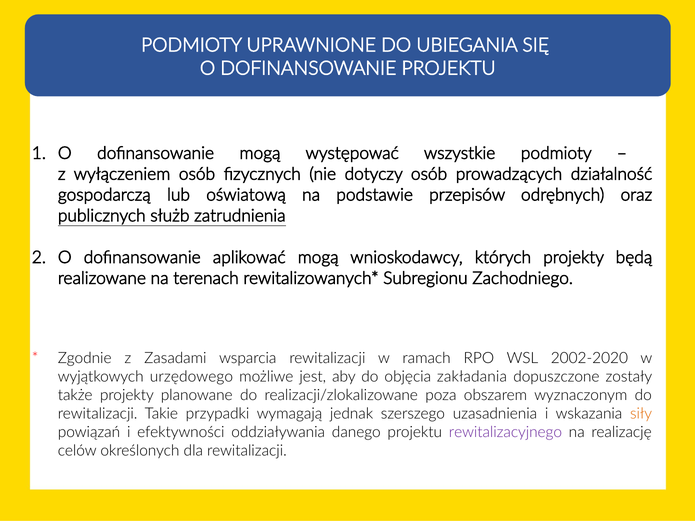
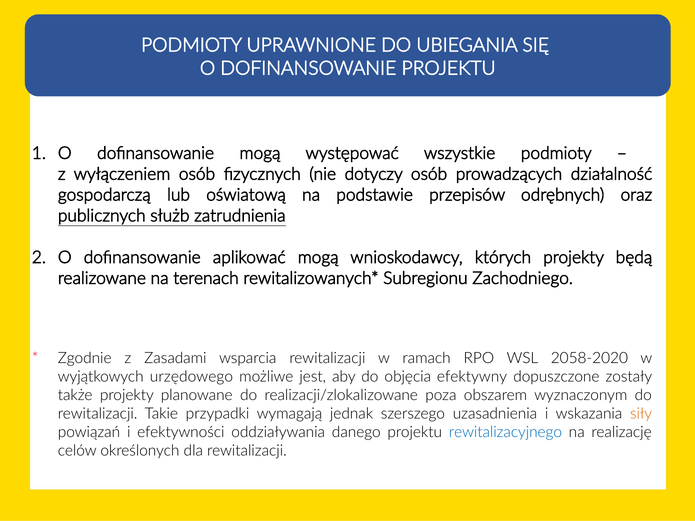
2002-2020: 2002-2020 -> 2058-2020 (589, 358)
zakładania: zakładania -> efektywny (472, 377)
rewitalizacyjnego colour: purple -> blue (505, 432)
